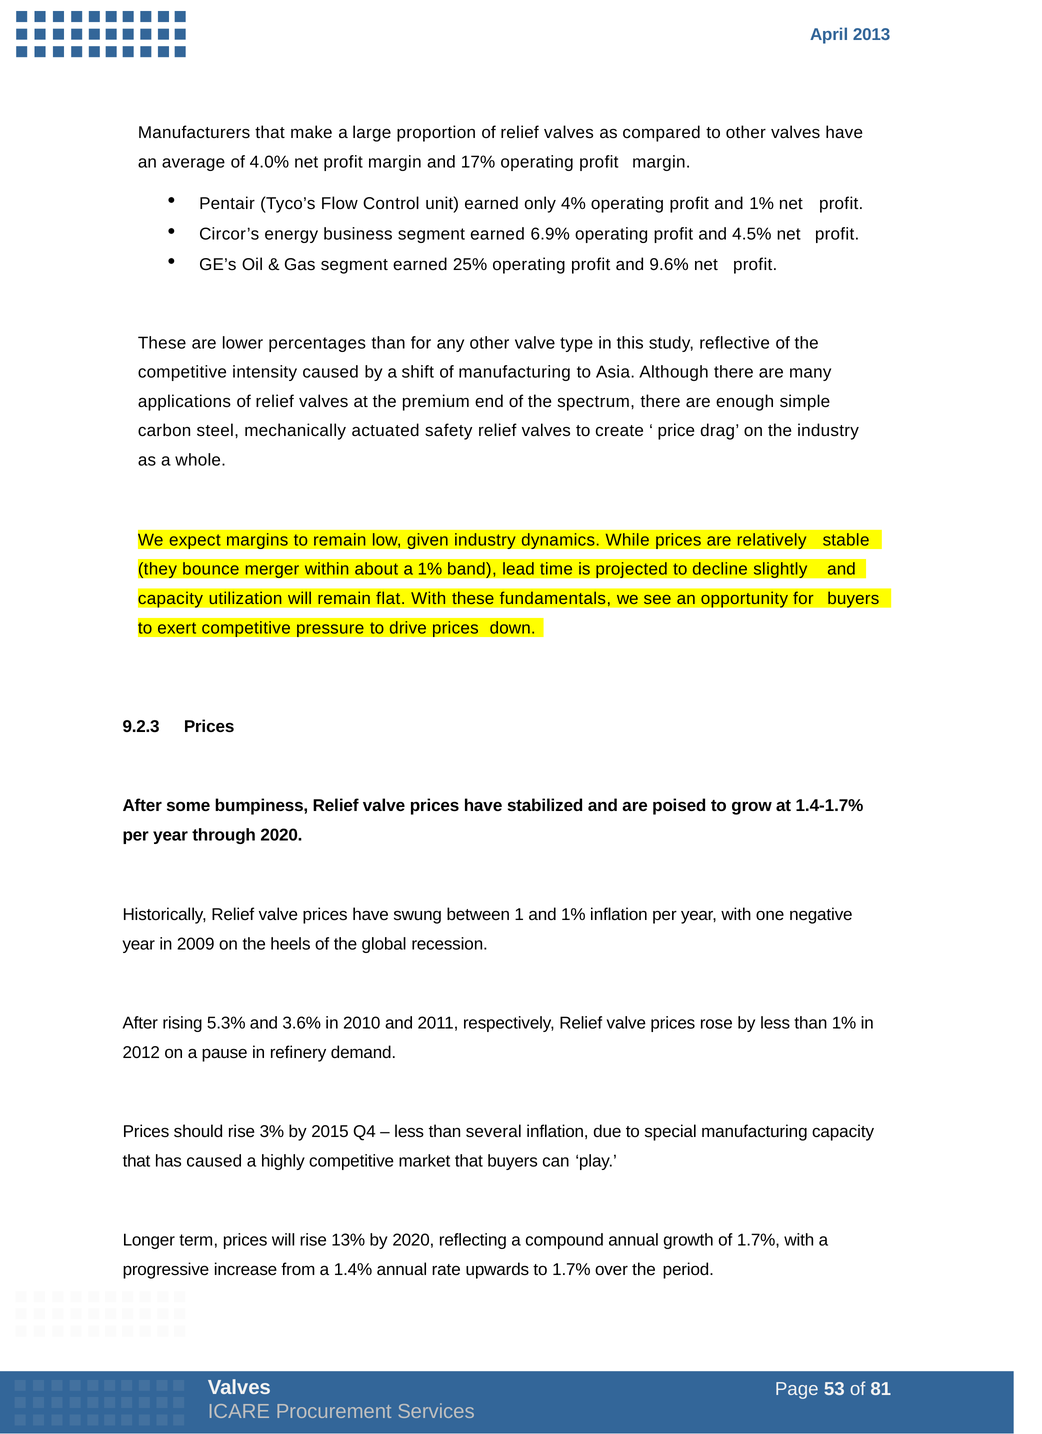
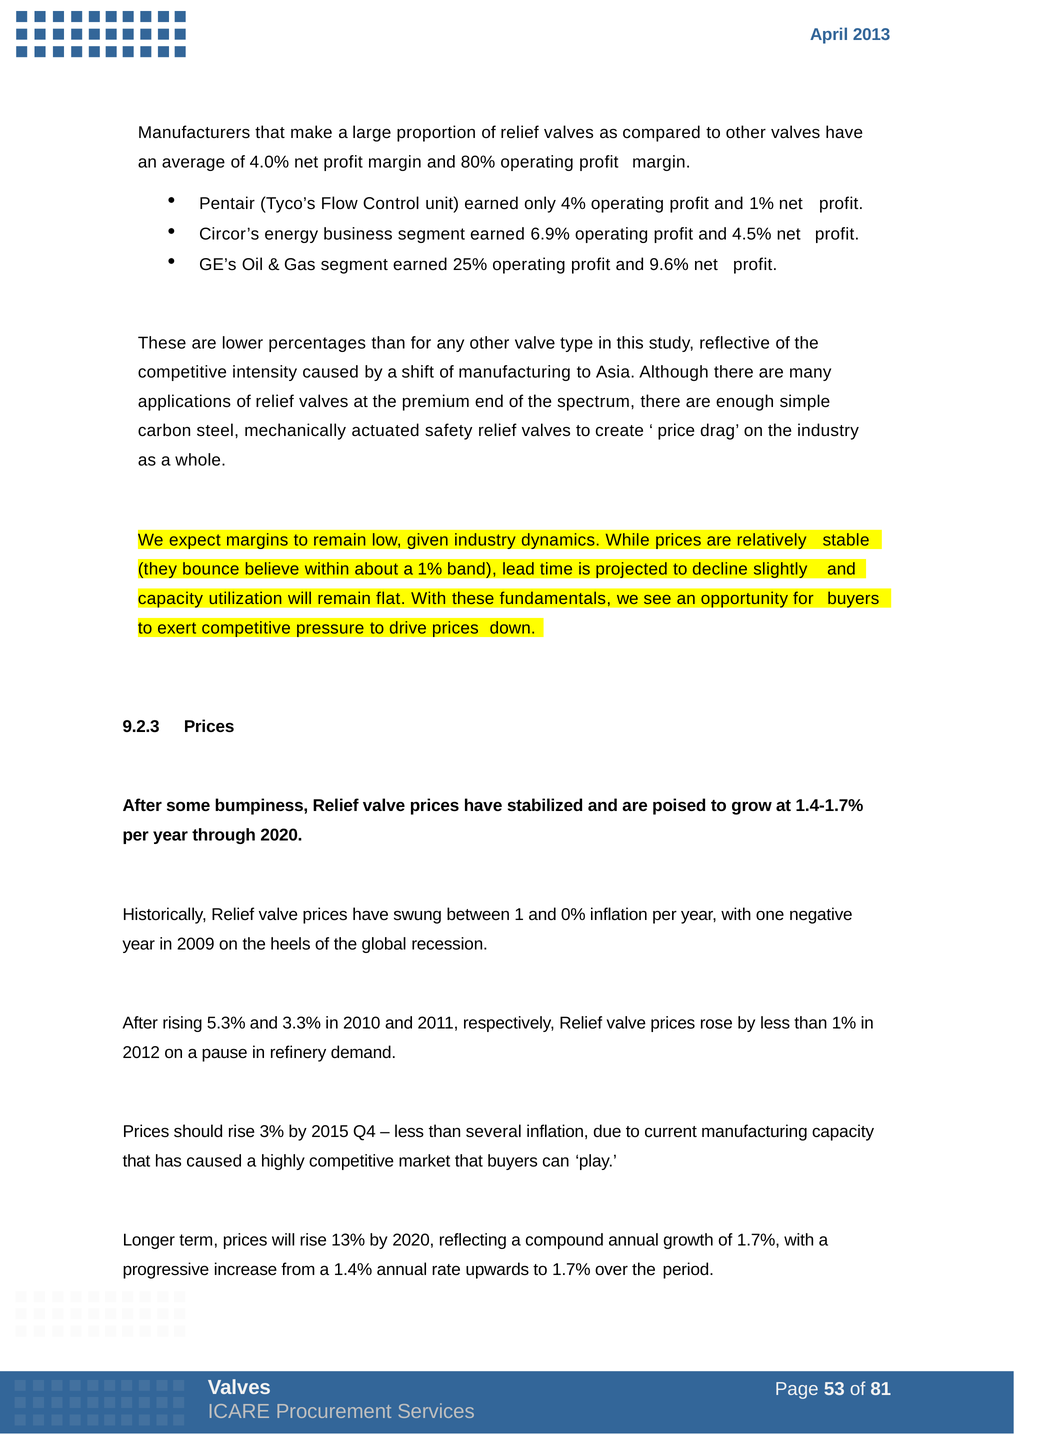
17%: 17% -> 80% (478, 162)
merger: merger -> believe (272, 569)
1 and 1%: 1% -> 0% (573, 914)
3.6%: 3.6% -> 3.3% (302, 1023)
special: special -> current (671, 1131)
